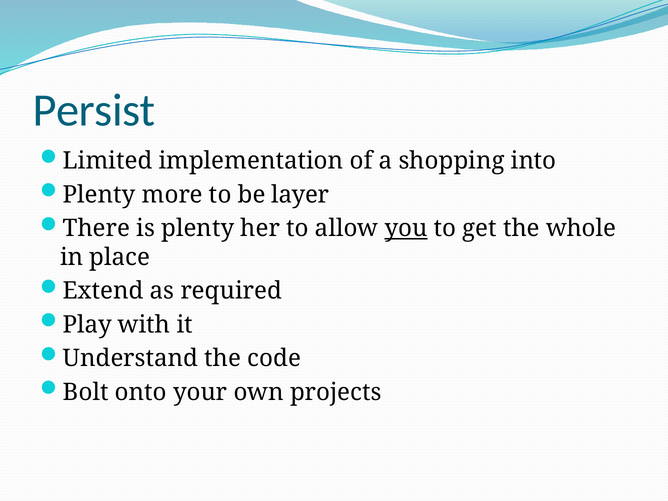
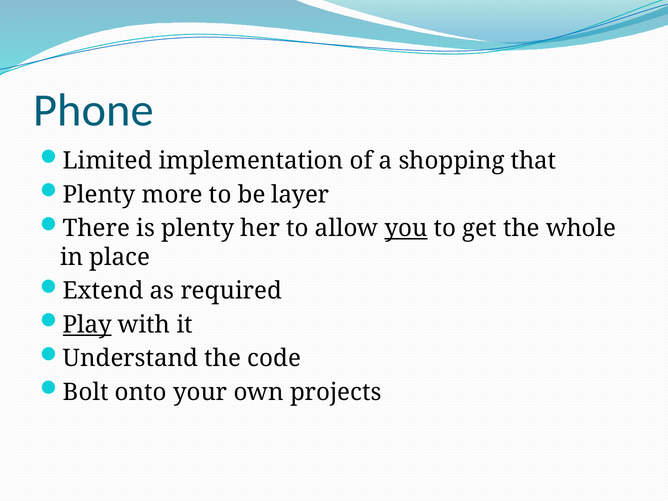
Persist: Persist -> Phone (94, 110)
into: into -> that (534, 161)
Play underline: none -> present (87, 325)
